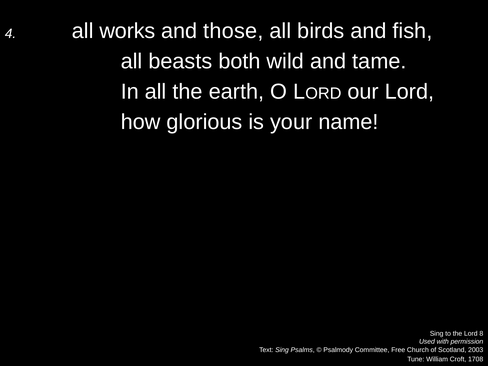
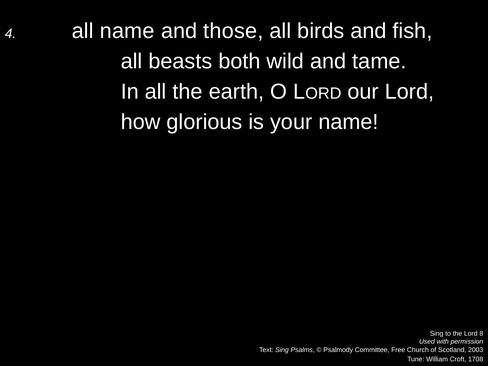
all works: works -> name (127, 31)
